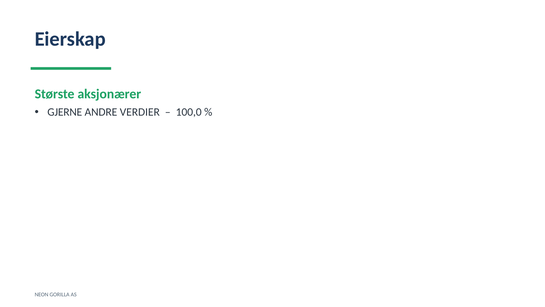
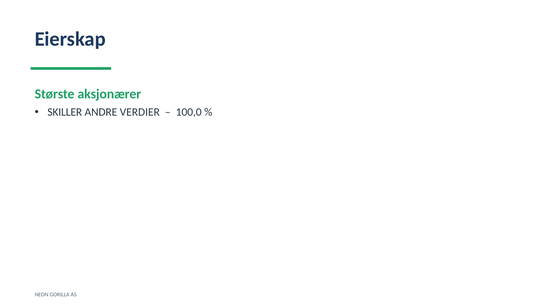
GJERNE: GJERNE -> SKILLER (65, 112)
